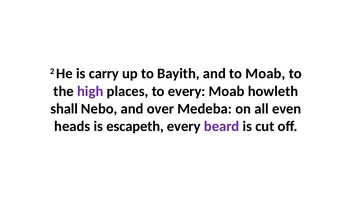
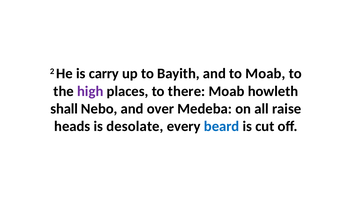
to every: every -> there (187, 91)
even: even -> raise (287, 109)
escapeth: escapeth -> desolate (135, 126)
beard colour: purple -> blue (222, 126)
